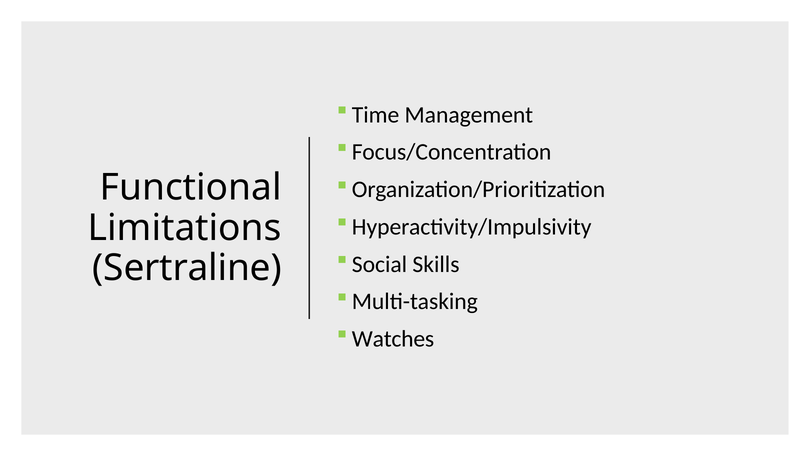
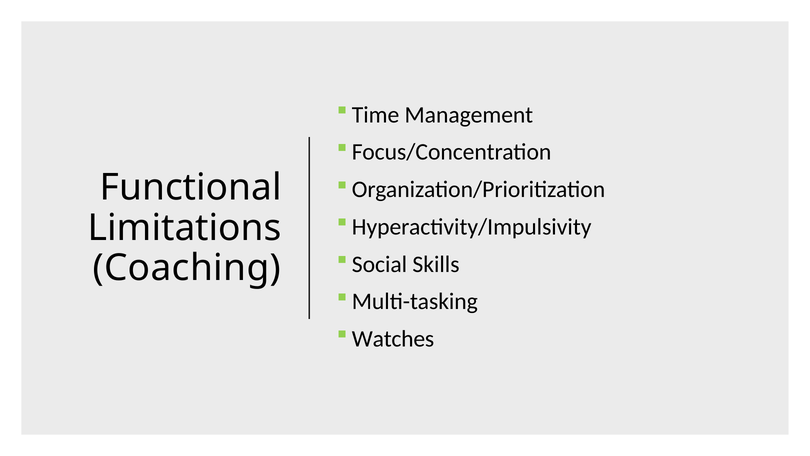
Sertraline: Sertraline -> Coaching (187, 268)
